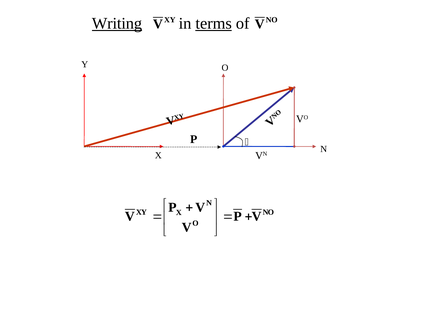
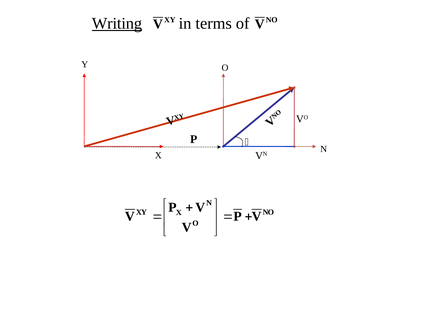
terms underline: present -> none (214, 24)
